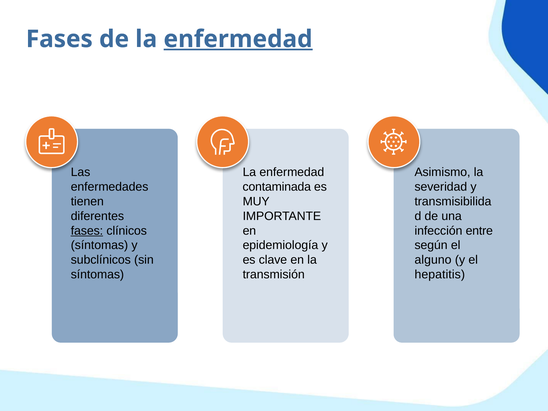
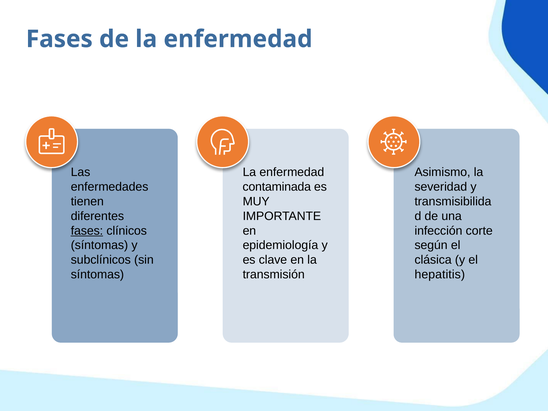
enfermedad underline: present -> none (238, 39)
entre: entre -> corte (479, 231)
alguno: alguno -> clásica (433, 260)
